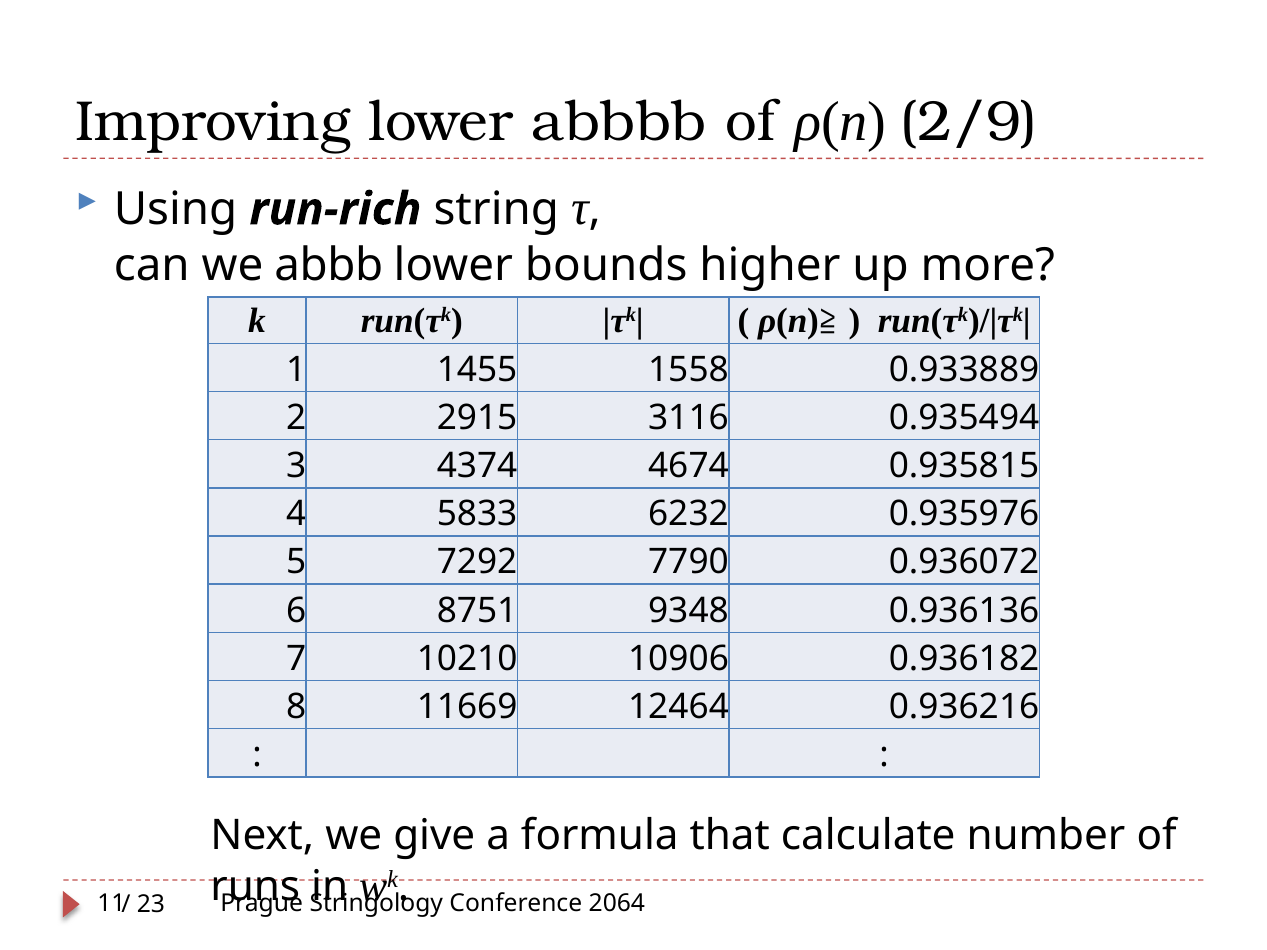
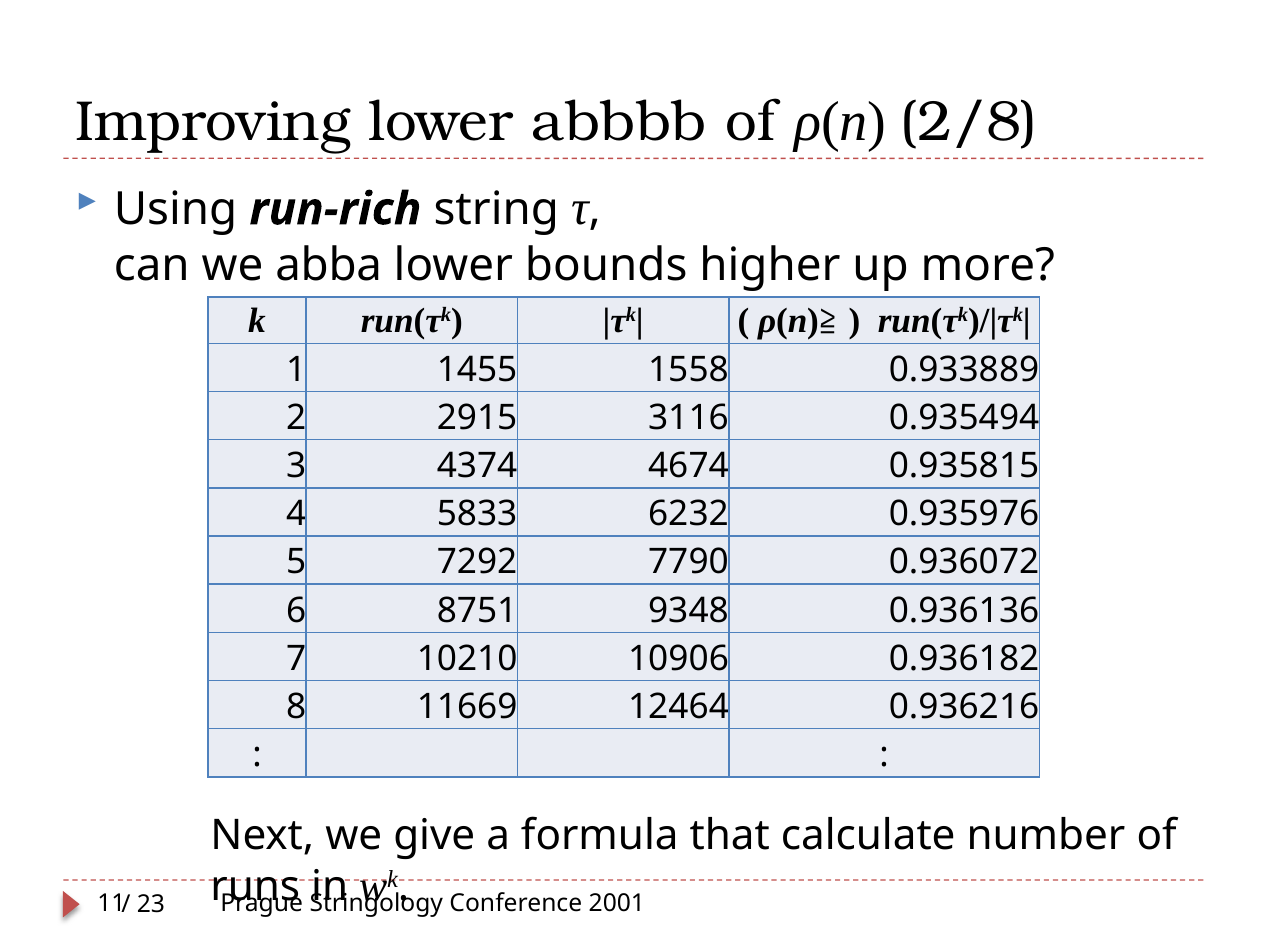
2/9: 2/9 -> 2/8 (969, 122)
abbb: abbb -> abba (329, 265)
2064: 2064 -> 2001 (617, 904)
